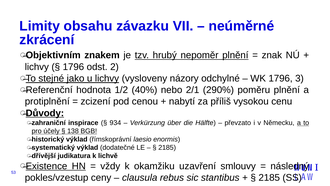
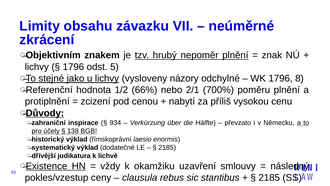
2: 2 -> 5 (114, 67)
3: 3 -> 8 (299, 78)
40%: 40% -> 66% (144, 90)
290%: 290% -> 700% (218, 90)
